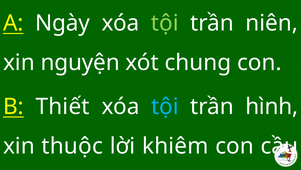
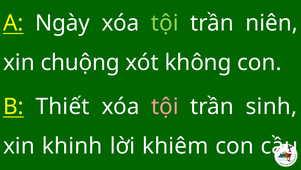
nguyện: nguyện -> chuộng (80, 62)
chung: chung -> không (198, 62)
tội colour: light blue -> pink (165, 106)
hình: hình -> sinh (271, 106)
thuộc: thuộc -> khinh (72, 146)
